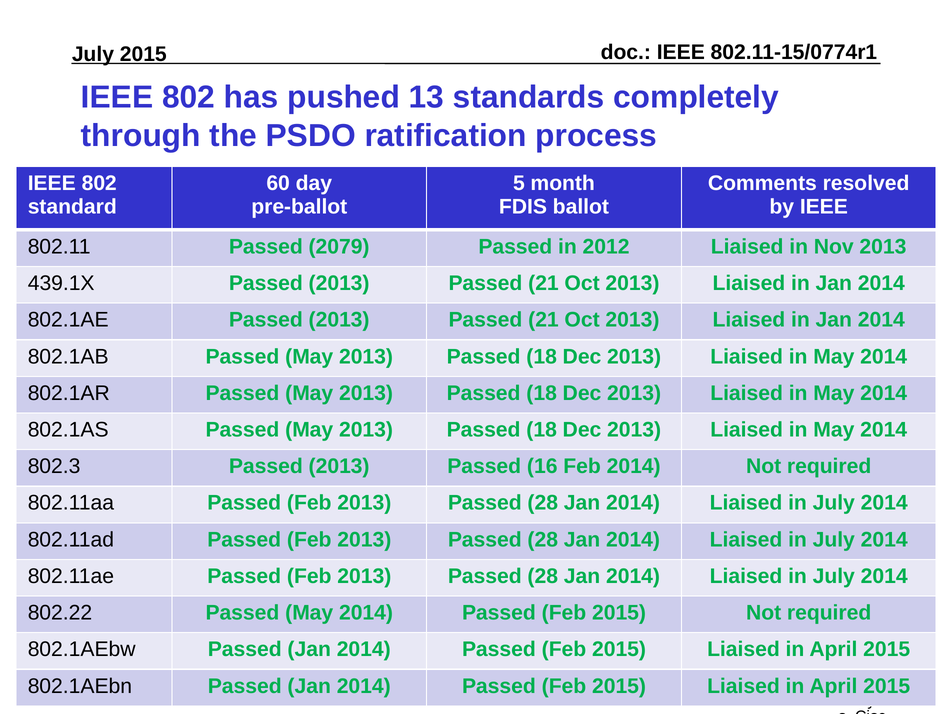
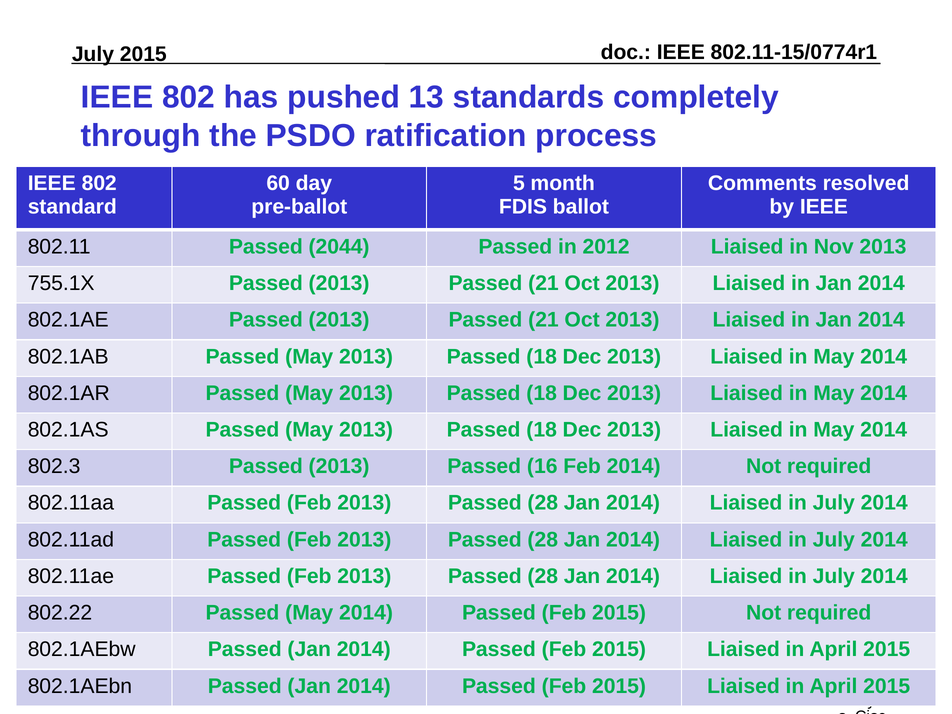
2079: 2079 -> 2044 (339, 247)
439.1X: 439.1X -> 755.1X (61, 283)
